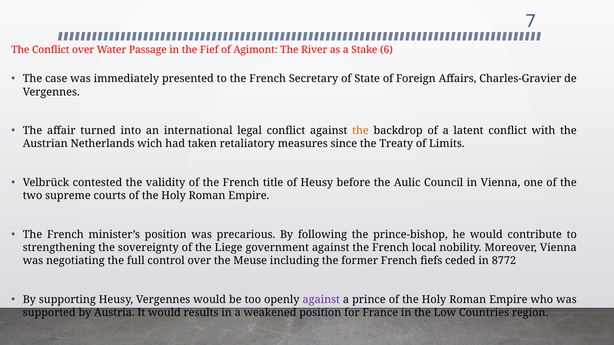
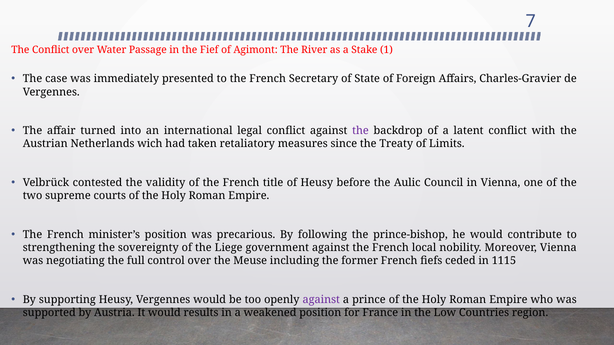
6: 6 -> 1 (386, 50)
the colour: orange -> purple (360, 131)
8772: 8772 -> 1115 (504, 261)
